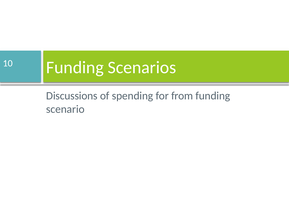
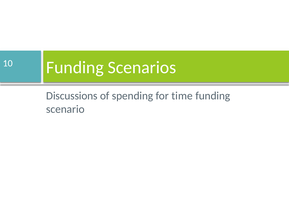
from: from -> time (182, 96)
